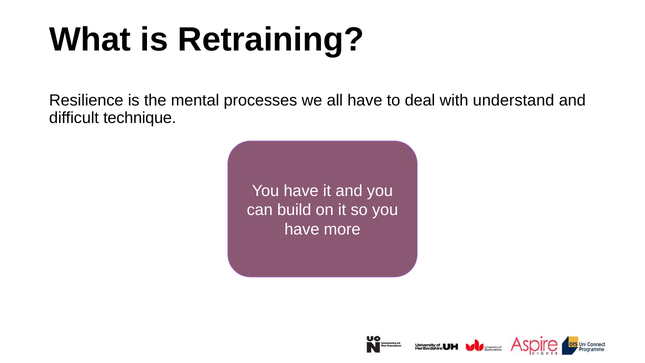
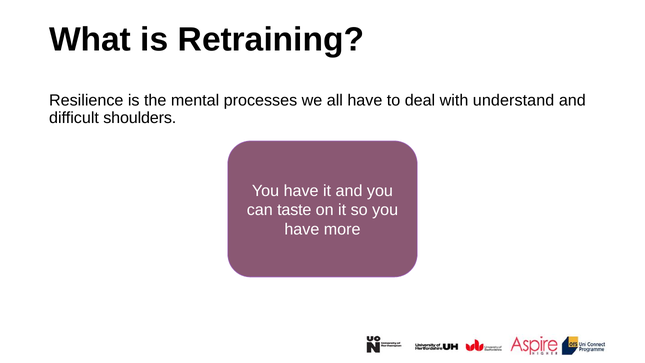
technique: technique -> shoulders (140, 118)
build: build -> taste (294, 210)
